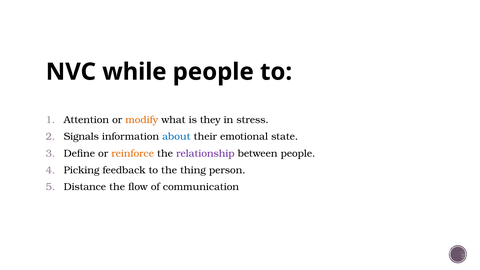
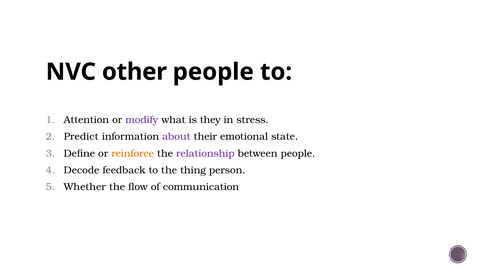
while: while -> other (134, 72)
modify colour: orange -> purple (142, 120)
Signals: Signals -> Predict (81, 137)
about colour: blue -> purple (176, 137)
Picking: Picking -> Decode (82, 170)
Distance: Distance -> Whether (85, 187)
